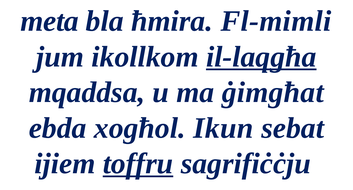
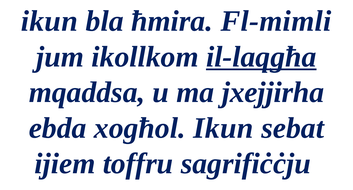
meta: meta -> ikun (49, 21)
ġimgħat: ġimgħat -> jxejjirha (273, 92)
toffru underline: present -> none (138, 164)
